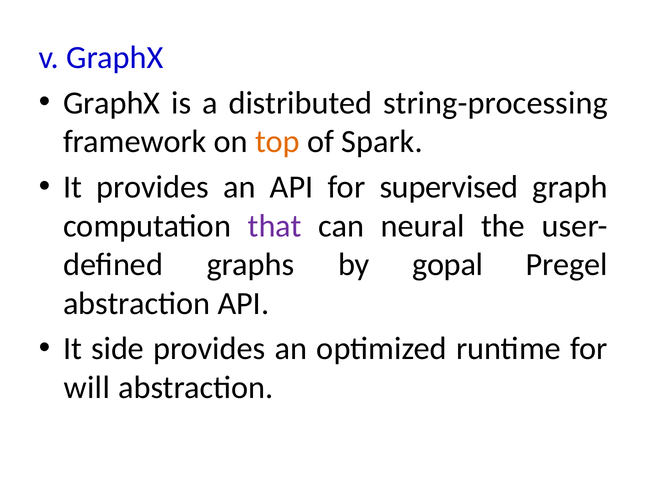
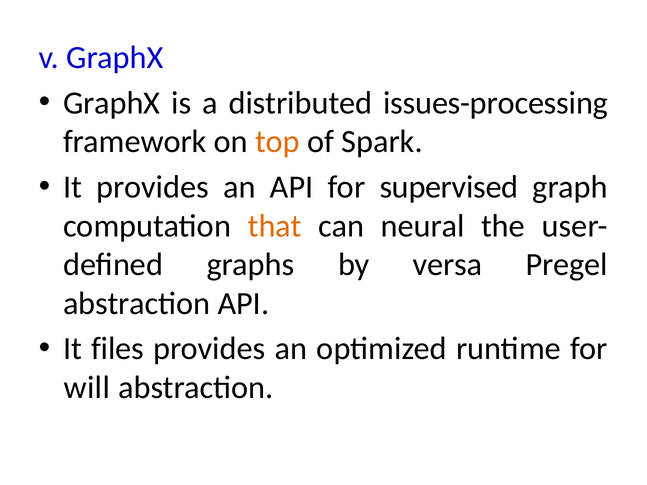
string-processing: string-processing -> issues-processing (496, 103)
that colour: purple -> orange (275, 226)
gopal: gopal -> versa (448, 265)
side: side -> files (118, 349)
